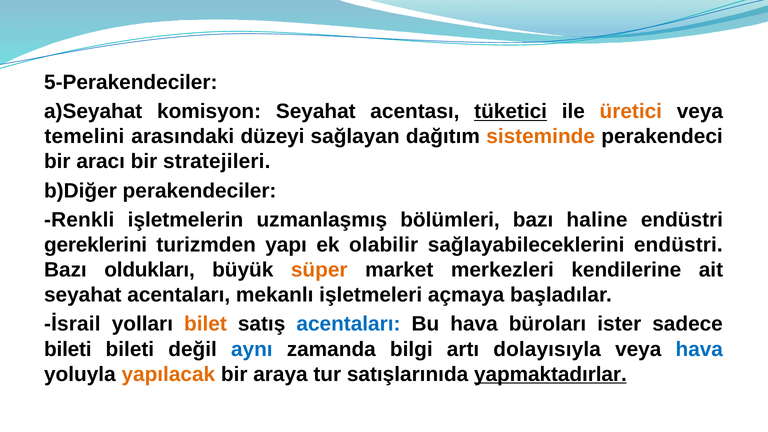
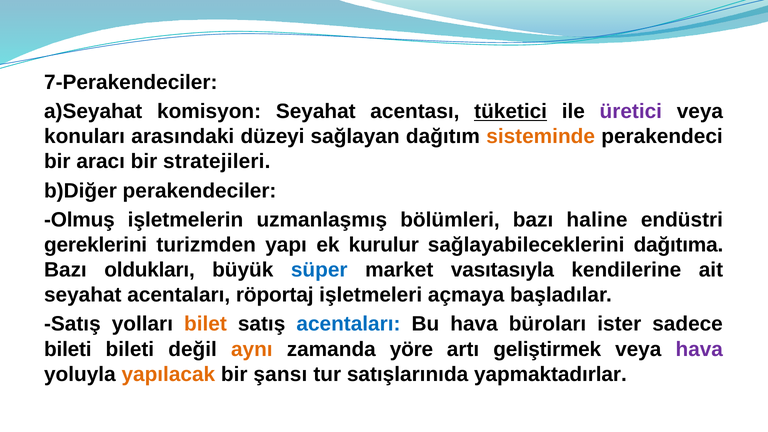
5-Perakendeciler: 5-Perakendeciler -> 7-Perakendeciler (131, 82)
üretici colour: orange -> purple (631, 112)
temelini: temelini -> konuları (84, 137)
Renkli: Renkli -> Olmuş (79, 220)
olabilir: olabilir -> kurulur (384, 245)
sağlayabileceklerini endüstri: endüstri -> dağıtıma (679, 245)
süper colour: orange -> blue (319, 270)
merkezleri: merkezleri -> vasıtasıyla (502, 270)
mekanlı: mekanlı -> röportaj (275, 295)
İsrail: İsrail -> Satış (72, 324)
aynı colour: blue -> orange (252, 349)
bilgi: bilgi -> yöre (411, 349)
dolayısıyla: dolayısıyla -> geliştirmek (547, 349)
hava colour: blue -> purple (699, 349)
araya: araya -> şansı (280, 374)
yapmaktadırlar underline: present -> none (550, 374)
